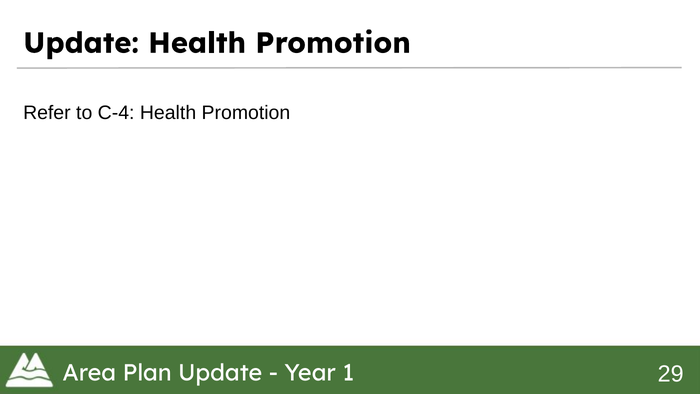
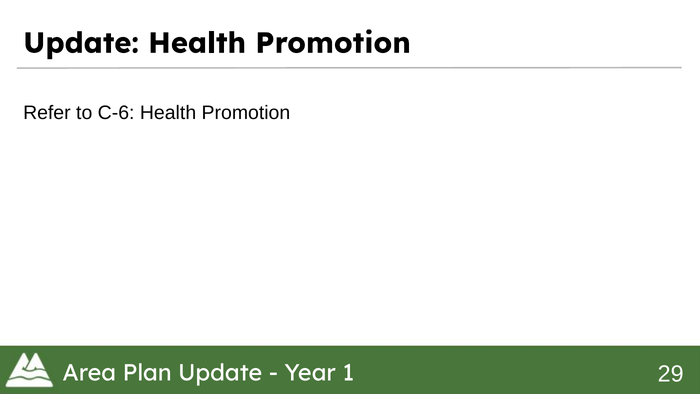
C-4: C-4 -> C-6 (116, 113)
